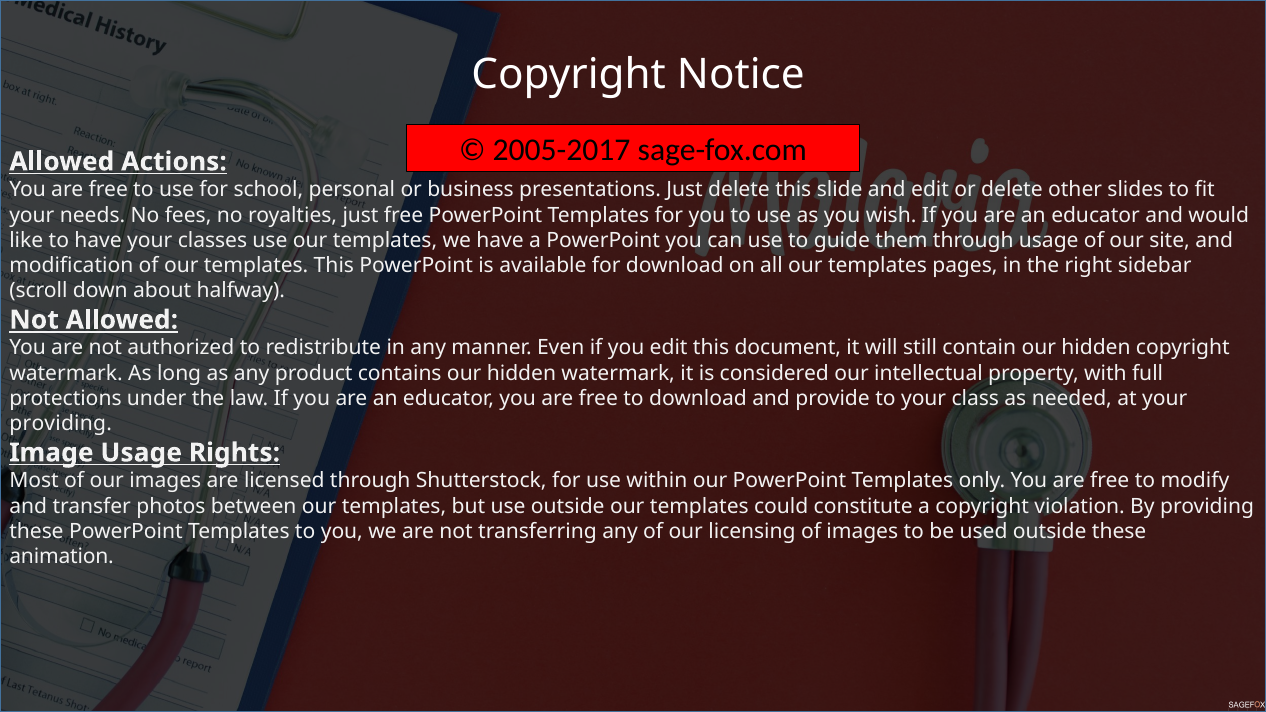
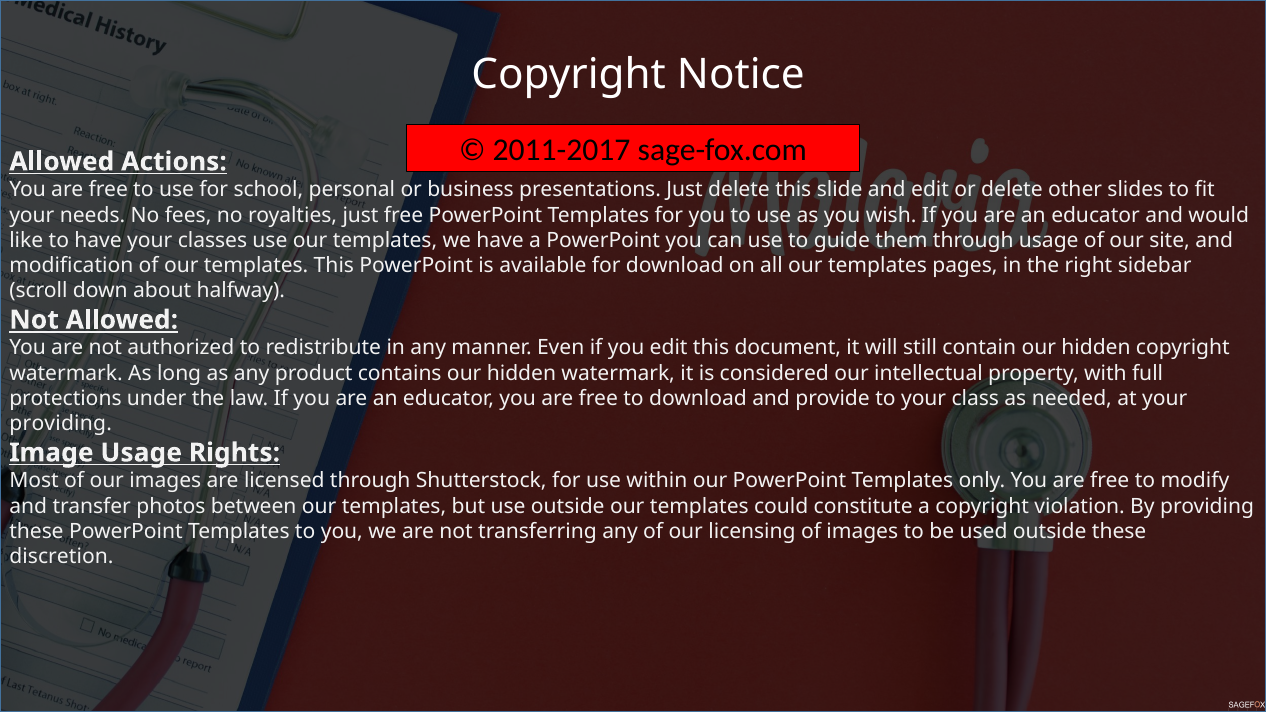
2005-2017: 2005-2017 -> 2011-2017 (562, 150)
animation: animation -> discretion (61, 557)
